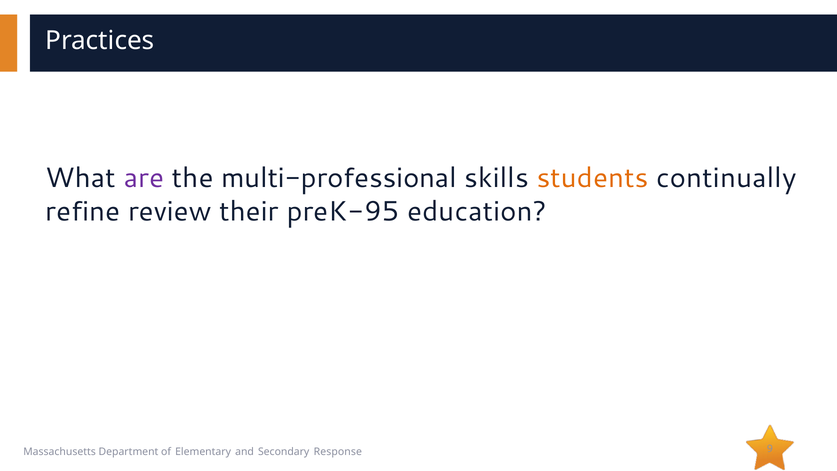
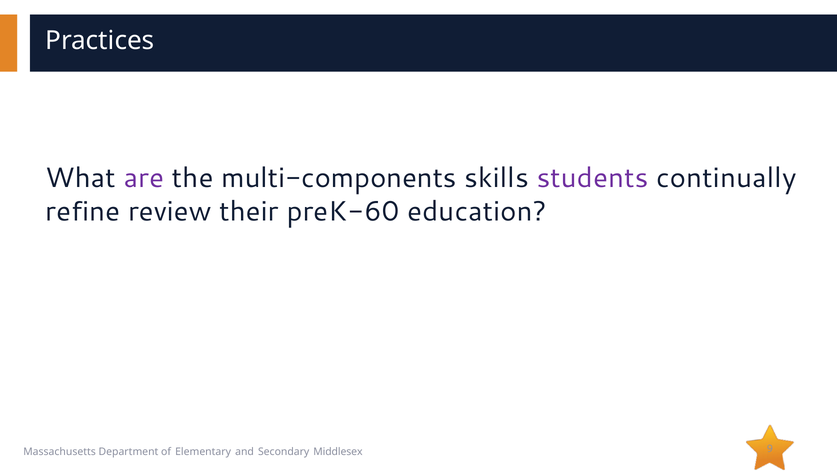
multi-professional: multi-professional -> multi-components (339, 178)
students colour: orange -> purple (593, 178)
preK-95: preK-95 -> preK-60 (343, 212)
Response: Response -> Middlesex (338, 452)
